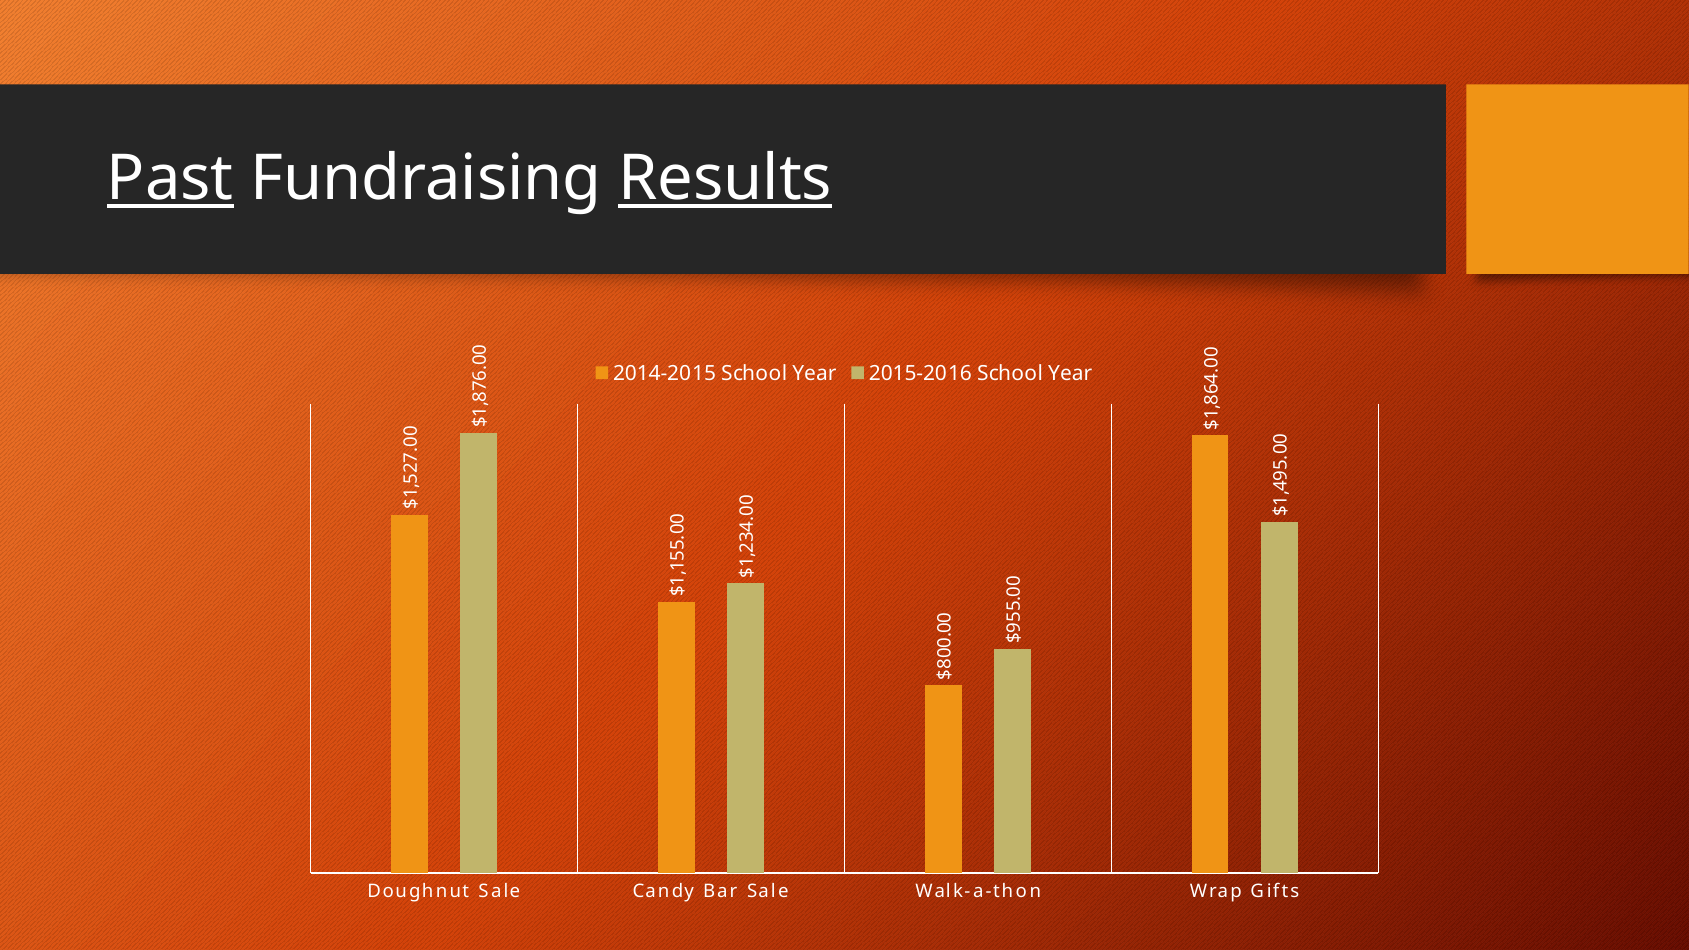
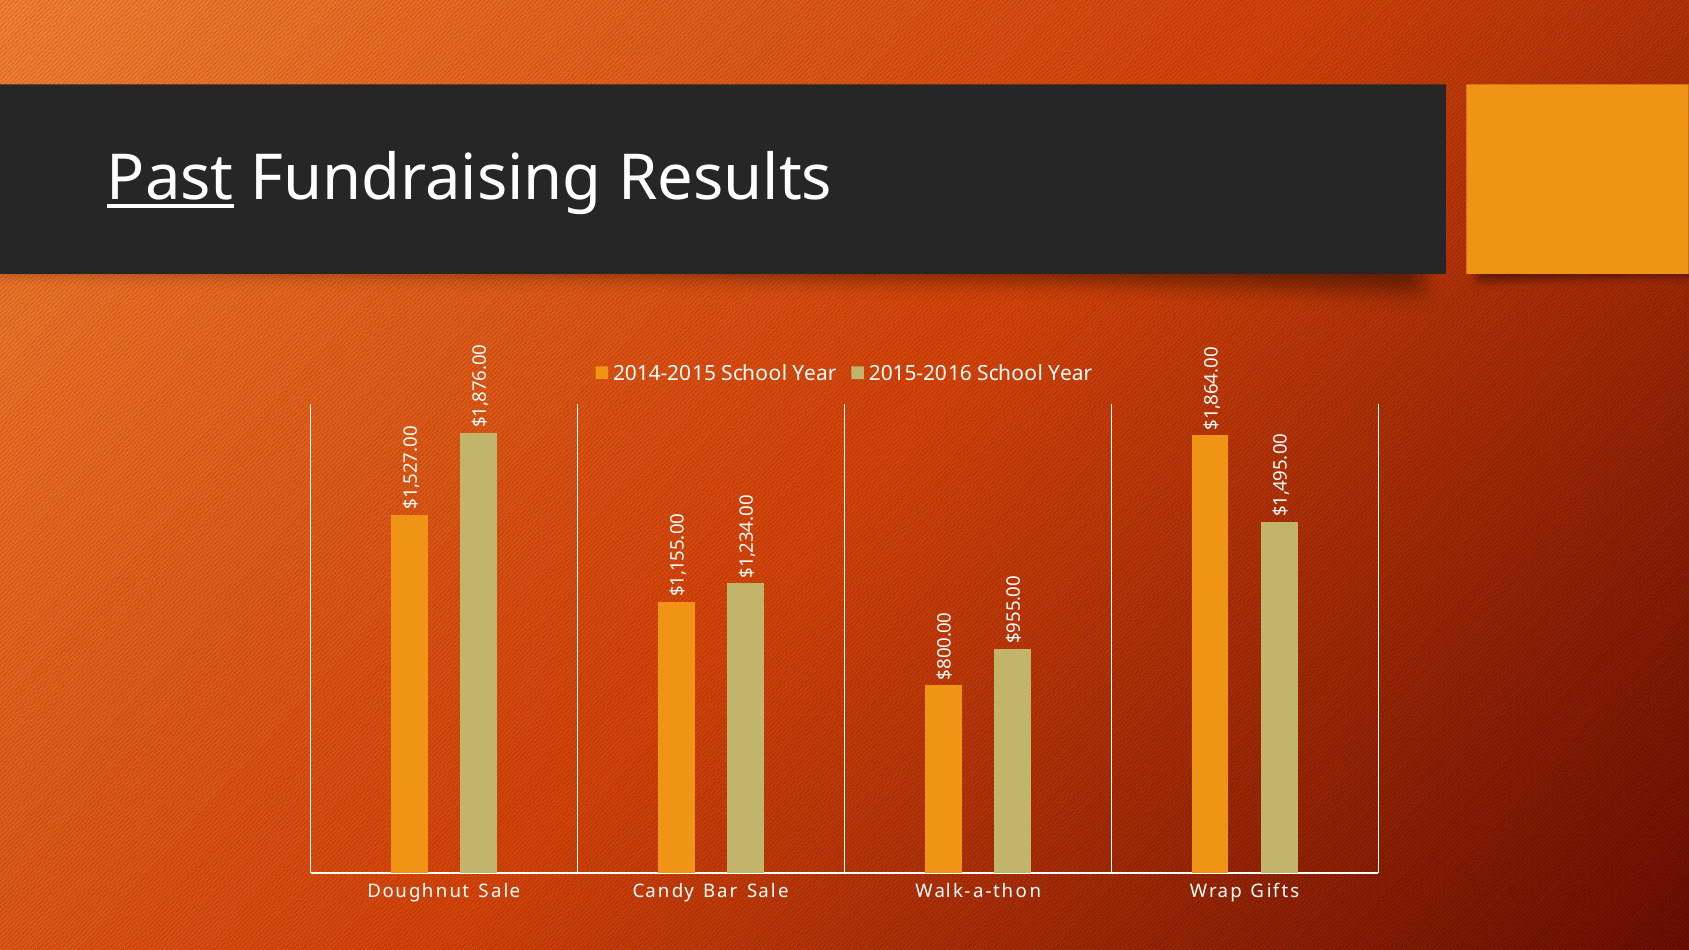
Results underline: present -> none (725, 179)
